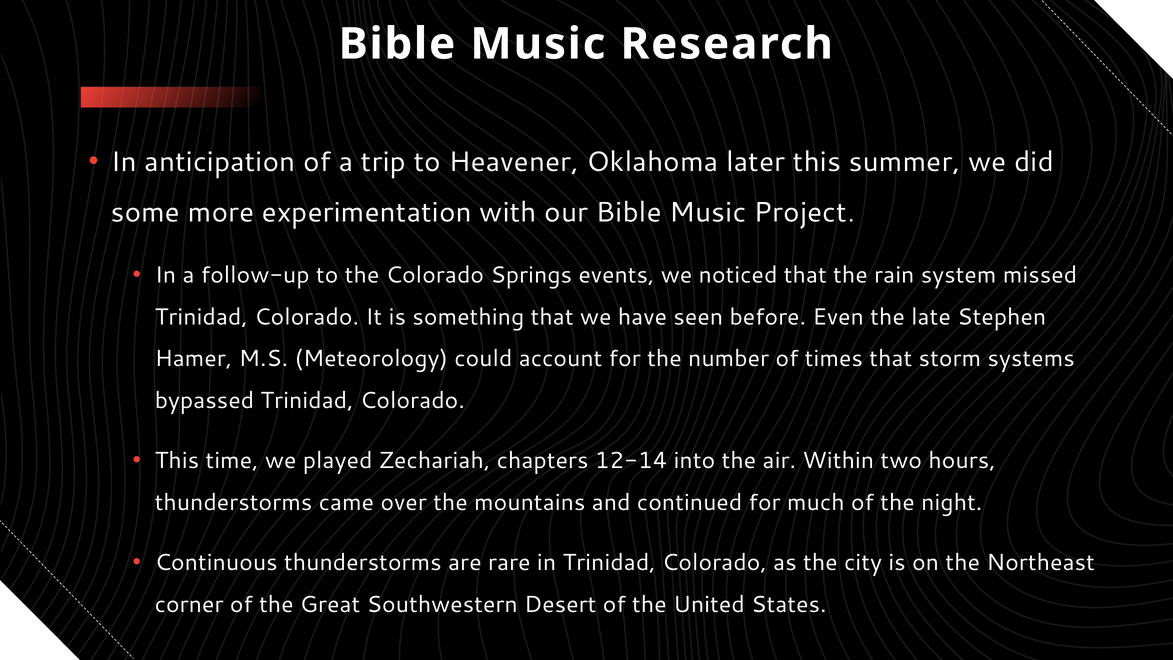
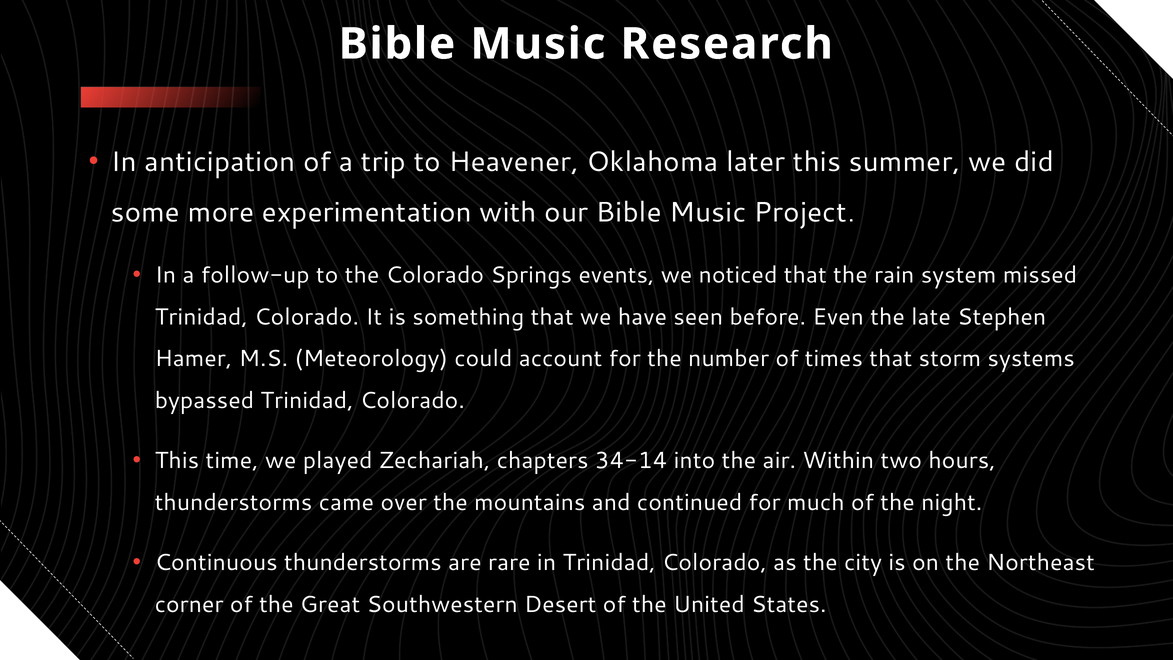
12-14: 12-14 -> 34-14 (631, 461)
